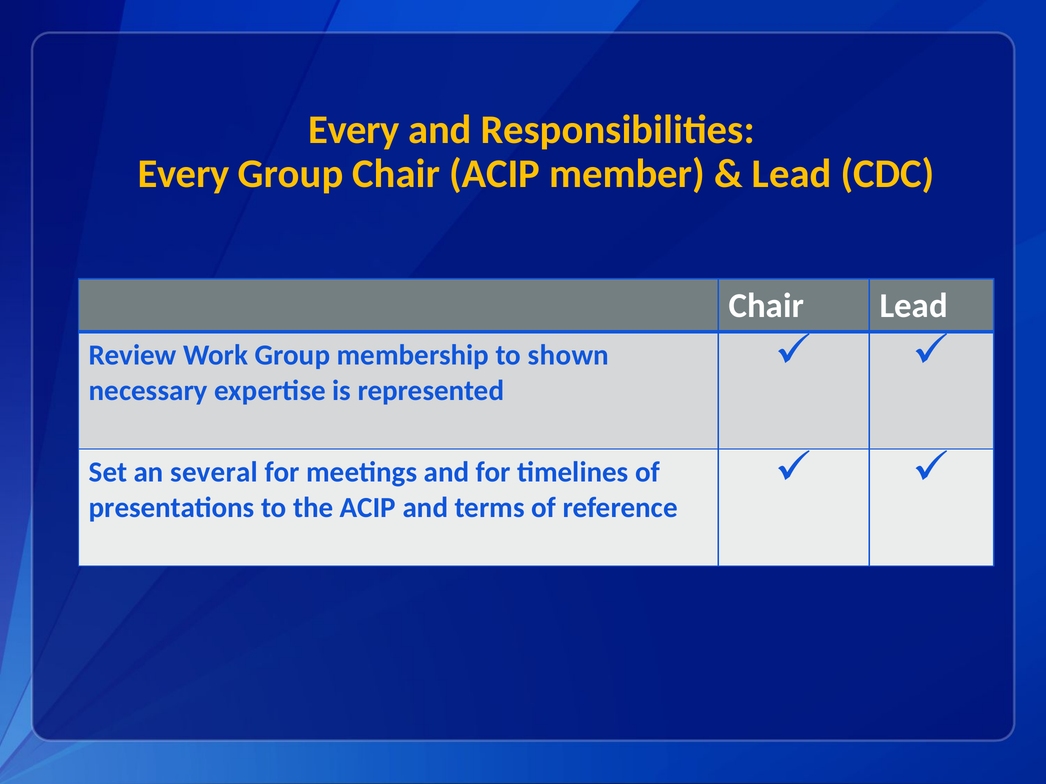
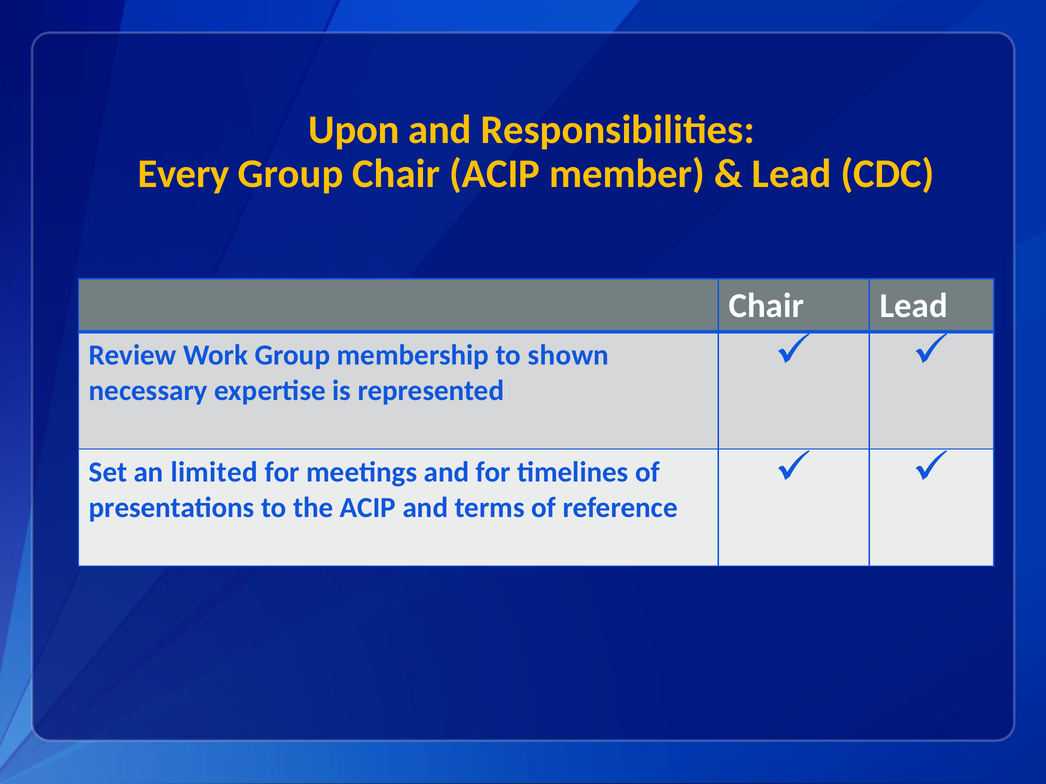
Every: Every -> Upon (354, 130)
several: several -> limited (214, 473)
